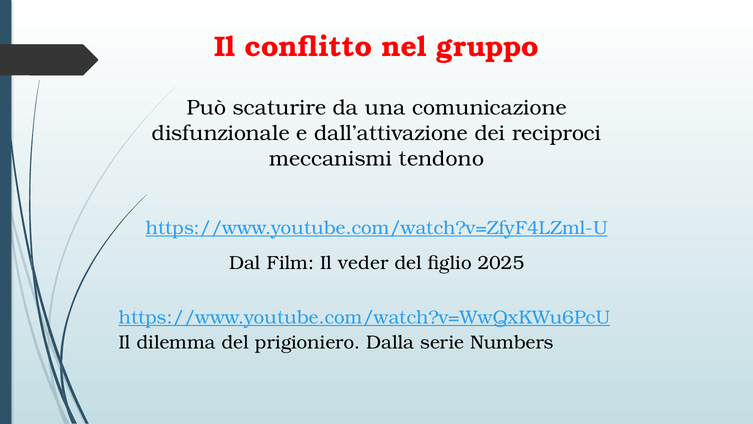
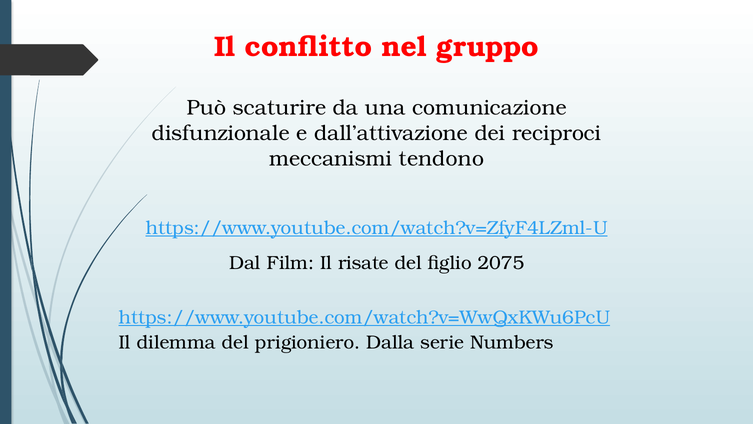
veder: veder -> risate (363, 263)
2025: 2025 -> 2075 (501, 263)
